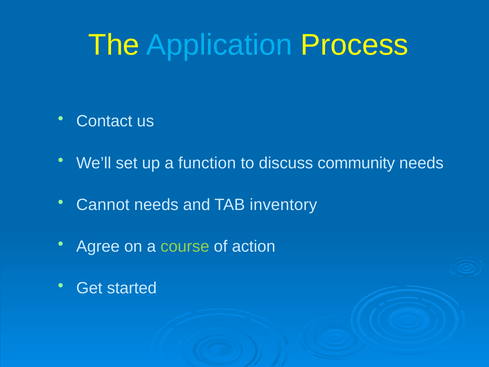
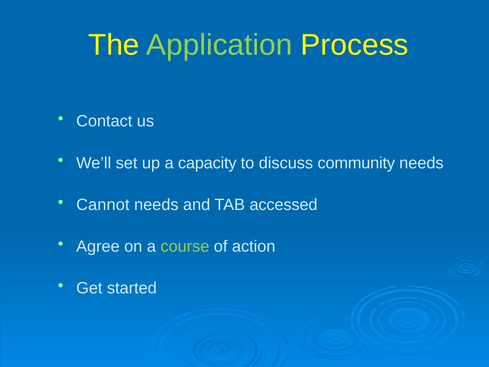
Application colour: light blue -> light green (219, 45)
function: function -> capacity (207, 163)
inventory: inventory -> accessed (284, 205)
